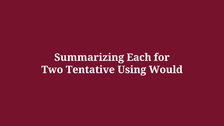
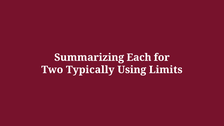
Tentative: Tentative -> Typically (90, 70)
Would: Would -> Limits (166, 70)
